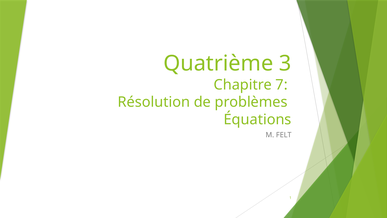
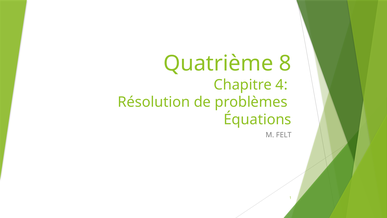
3: 3 -> 8 (285, 63)
7: 7 -> 4 (282, 85)
